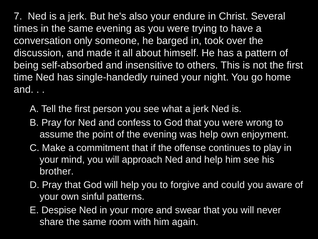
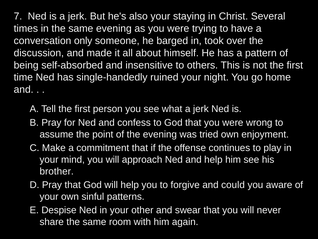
endure: endure -> staying (189, 16)
was help: help -> tried (209, 134)
more: more -> other (142, 210)
